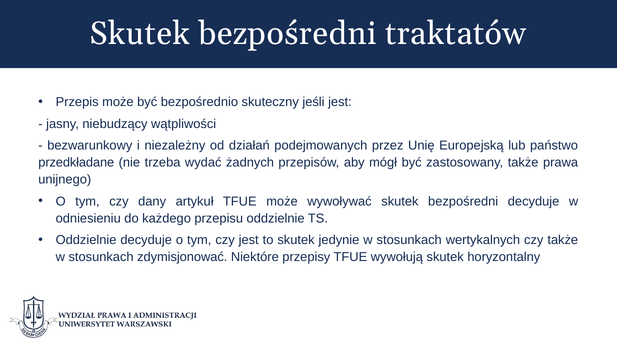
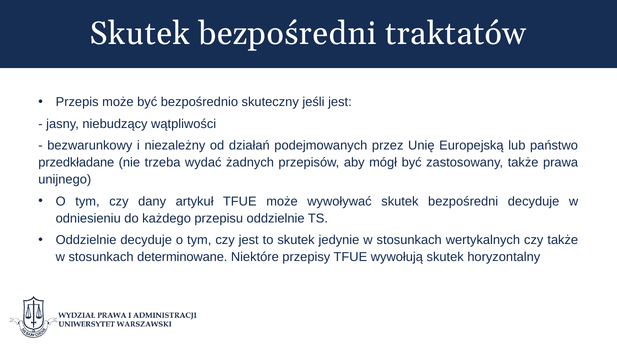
zdymisjonować: zdymisjonować -> determinowane (182, 257)
